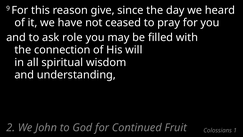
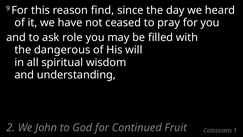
give: give -> find (103, 10)
connection: connection -> dangerous (62, 50)
